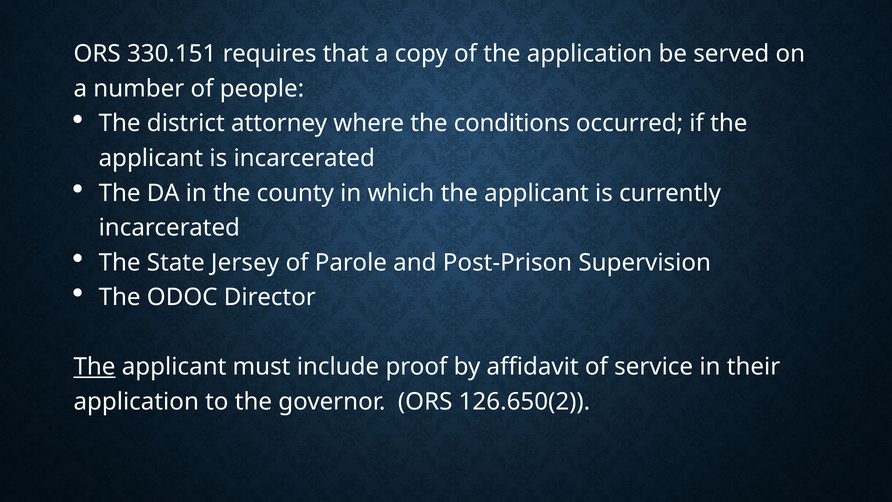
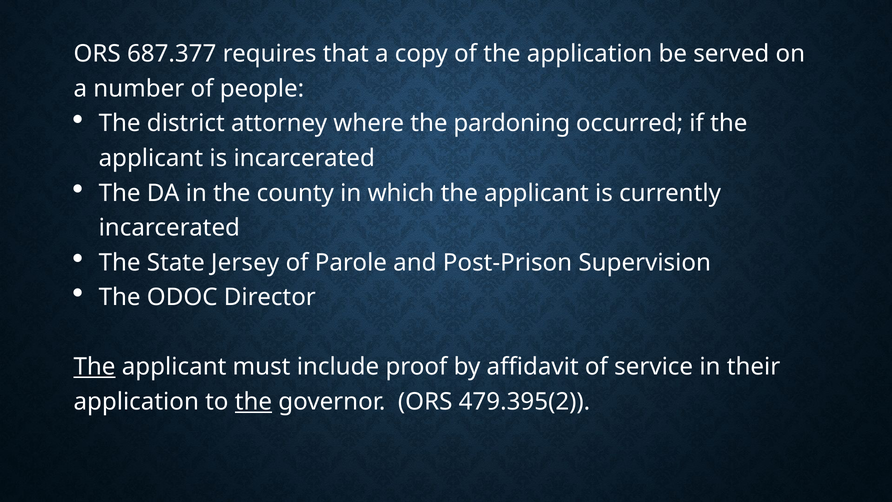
330.151: 330.151 -> 687.377 (172, 54)
conditions: conditions -> pardoning (512, 123)
the underline: none -> present (253, 402)
126.650(2: 126.650(2 -> 479.395(2 (524, 402)
